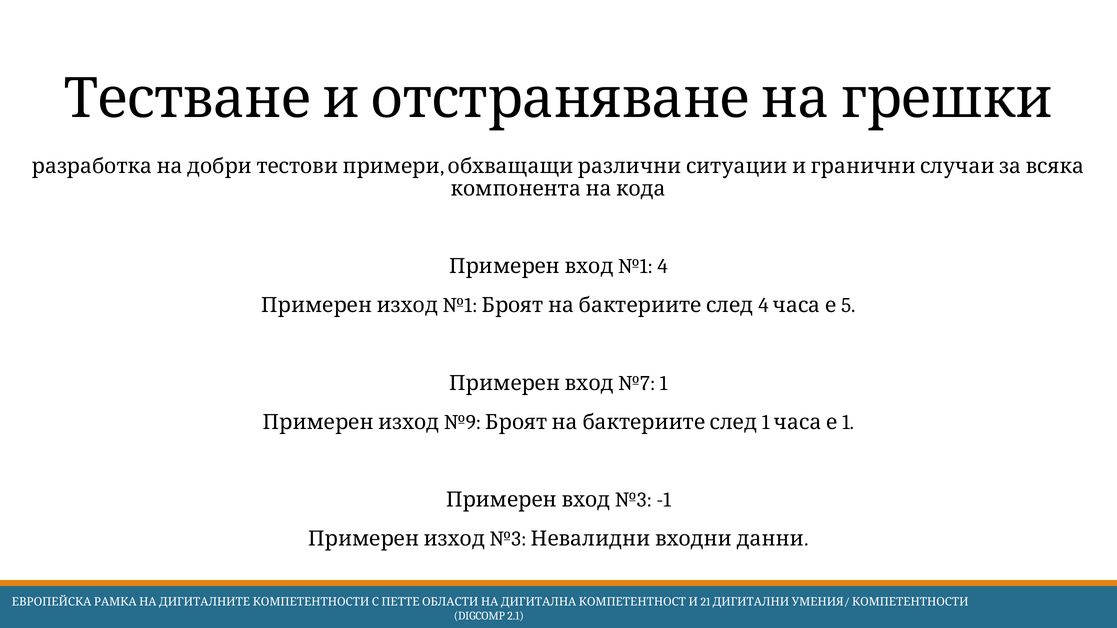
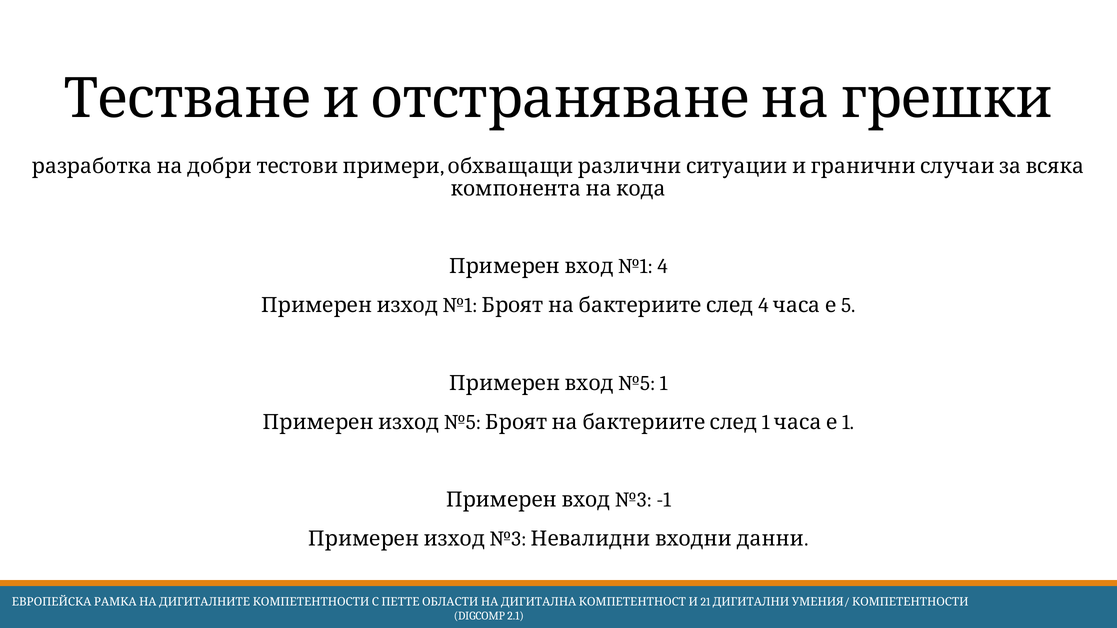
№7: №7 -> №5 (637, 383)
№9: №9 -> №5 (463, 422)
